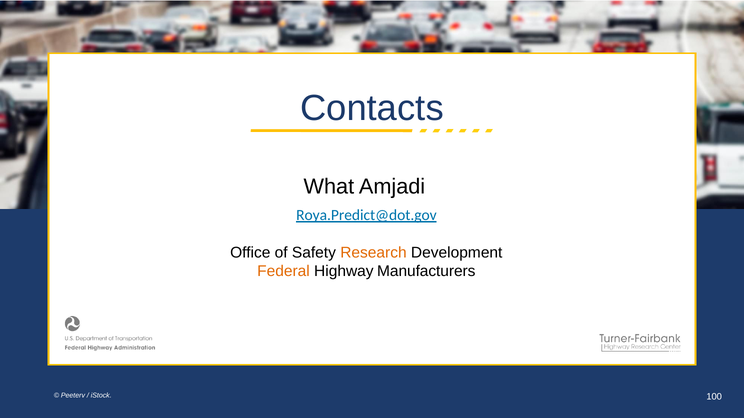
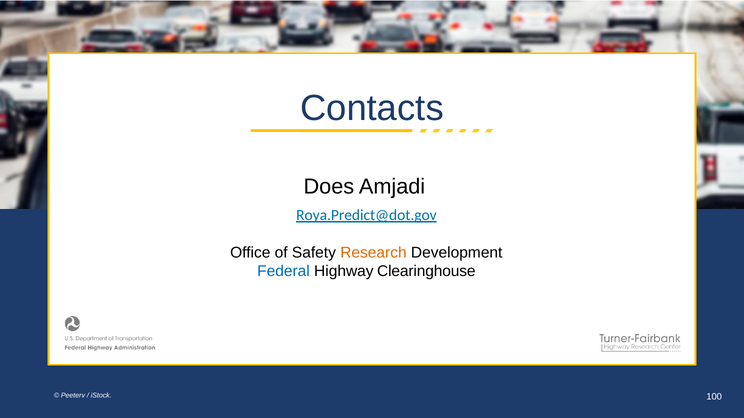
What: What -> Does (329, 187)
Federal colour: orange -> blue (284, 271)
Manufacturers: Manufacturers -> Clearinghouse (426, 271)
